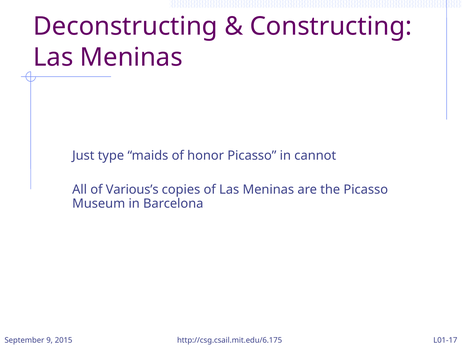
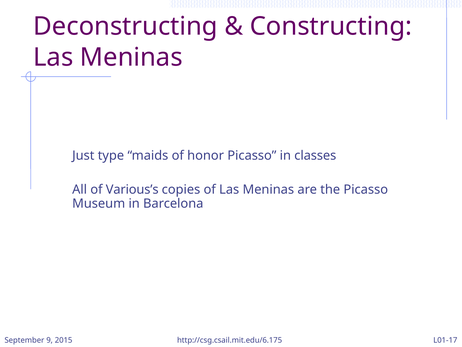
cannot: cannot -> classes (315, 155)
